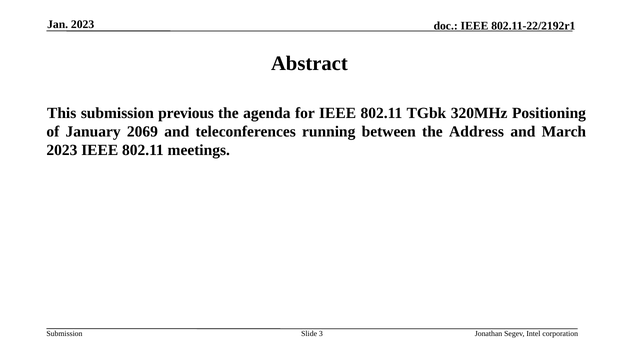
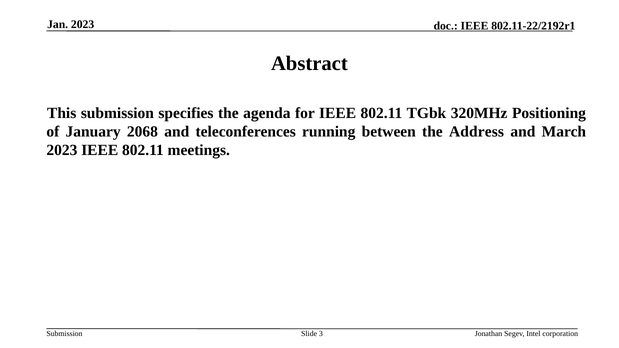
previous: previous -> specifies (186, 113)
2069: 2069 -> 2068 (142, 132)
